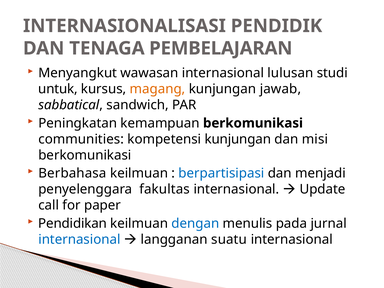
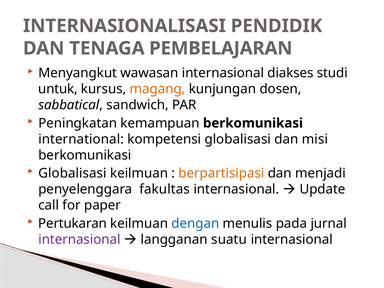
lulusan: lulusan -> diakses (290, 73)
jawab: jawab -> dosen (281, 89)
communities: communities -> international (81, 139)
kompetensi kunjungan: kunjungan -> globalisasi (238, 139)
Berbahasa: Berbahasa -> Globalisasi (72, 173)
berpartisipasi colour: blue -> orange (221, 173)
Pendidikan: Pendidikan -> Pertukaran (73, 223)
internasional colour: blue -> purple (79, 239)
